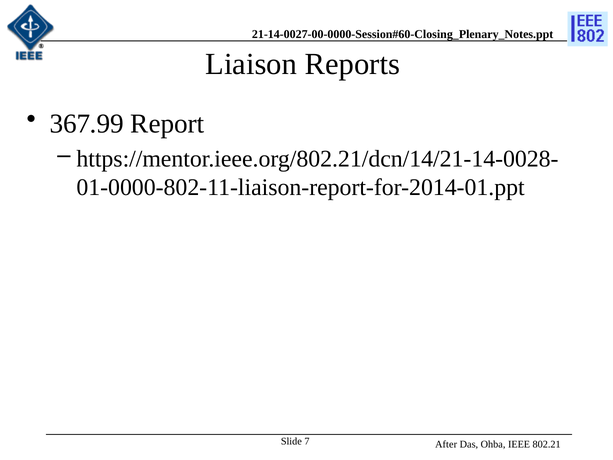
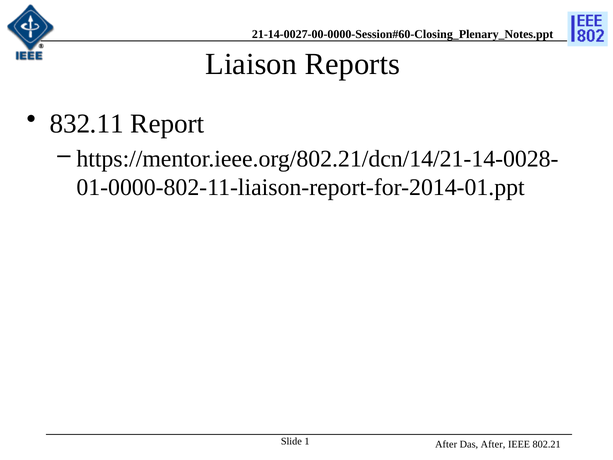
367.99: 367.99 -> 832.11 (87, 124)
7: 7 -> 1 (307, 441)
Das Ohba: Ohba -> After (493, 444)
